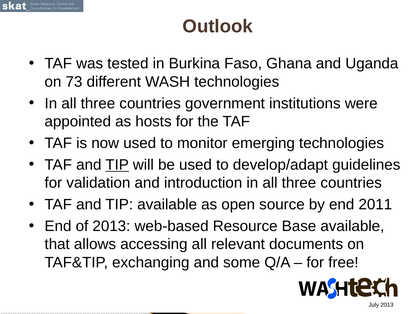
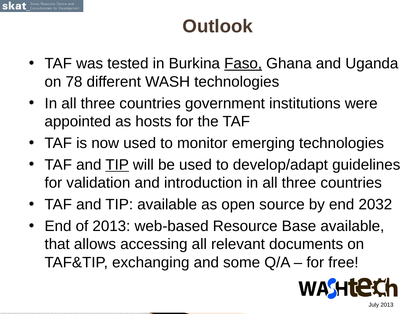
Faso underline: none -> present (243, 64)
73: 73 -> 78 (74, 82)
2011: 2011 -> 2032 (375, 205)
